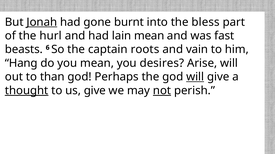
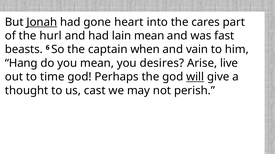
burnt: burnt -> heart (129, 22)
bless: bless -> cares (206, 22)
roots: roots -> when (145, 50)
Arise will: will -> live (229, 63)
than: than -> time (52, 77)
thought underline: present -> none (27, 91)
us give: give -> cast (95, 91)
not underline: present -> none (162, 91)
